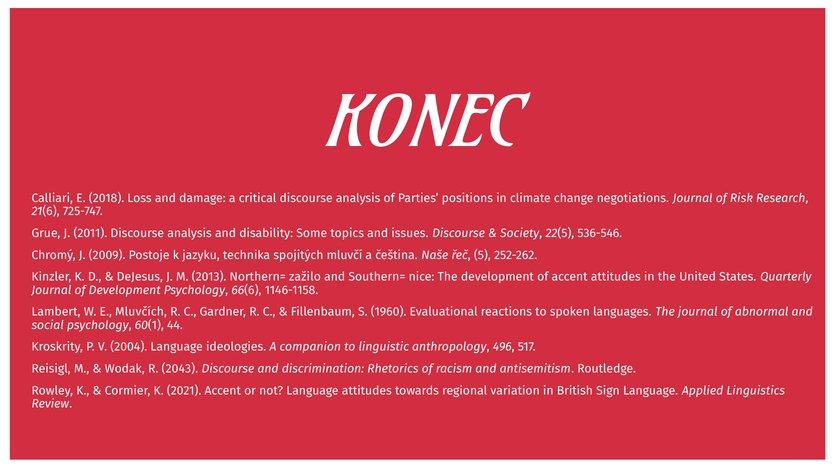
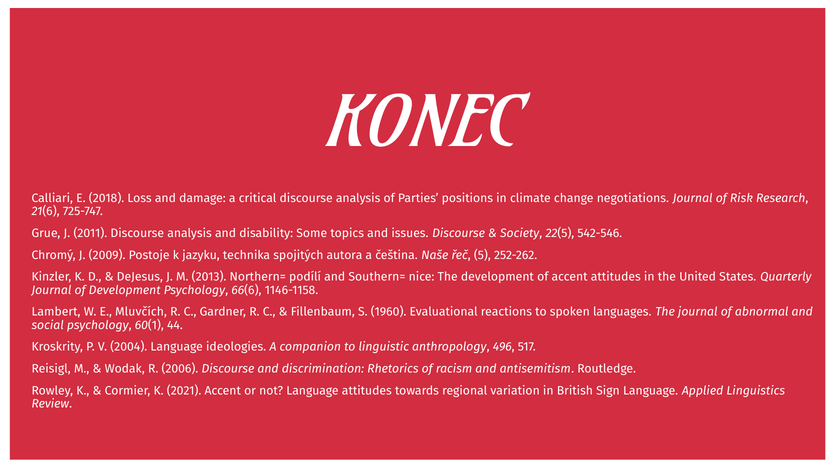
536-546: 536-546 -> 542-546 (600, 233)
mluvčí: mluvčí -> autora (344, 255)
zažilo: zažilo -> podílí (305, 277)
2043: 2043 -> 2006 (180, 369)
